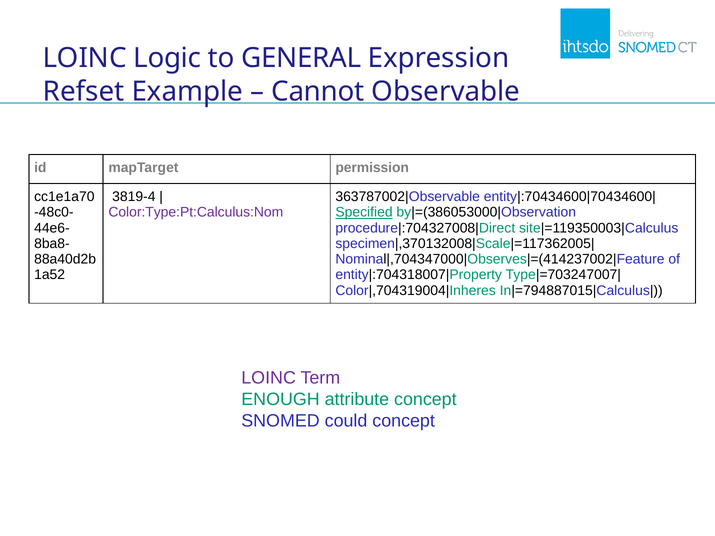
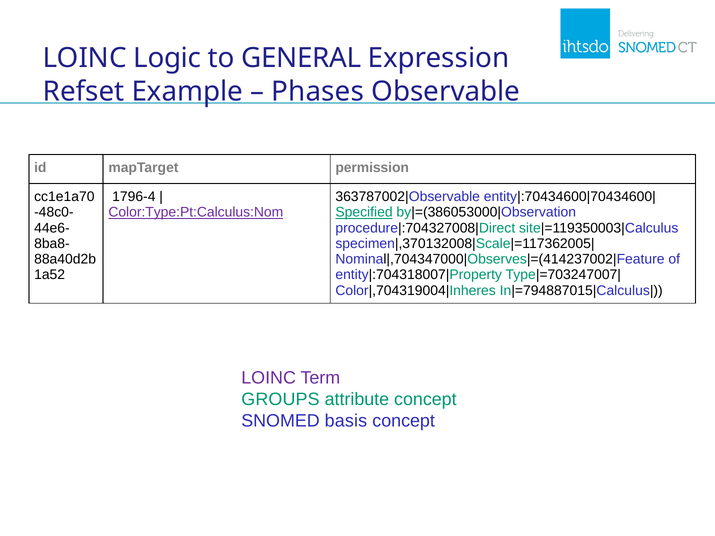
Cannot: Cannot -> Phases (318, 92)
3819-4: 3819-4 -> 1796-4 (134, 197)
Color:Type:Pt:Calculus:Nom underline: none -> present (196, 213)
ENOUGH: ENOUGH -> GROUPS (280, 400)
could: could -> basis (346, 421)
